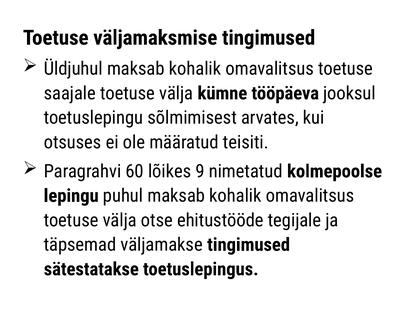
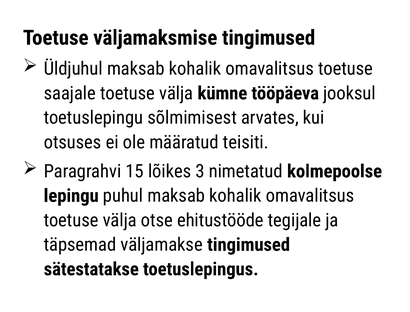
60: 60 -> 15 (135, 171)
9: 9 -> 3 (200, 171)
